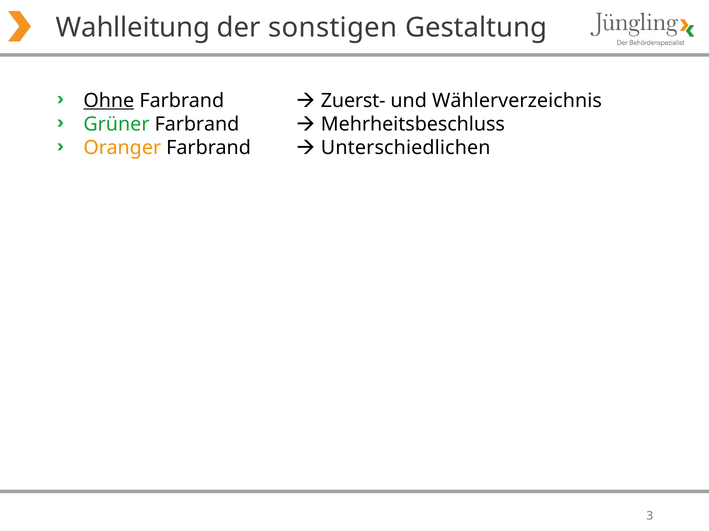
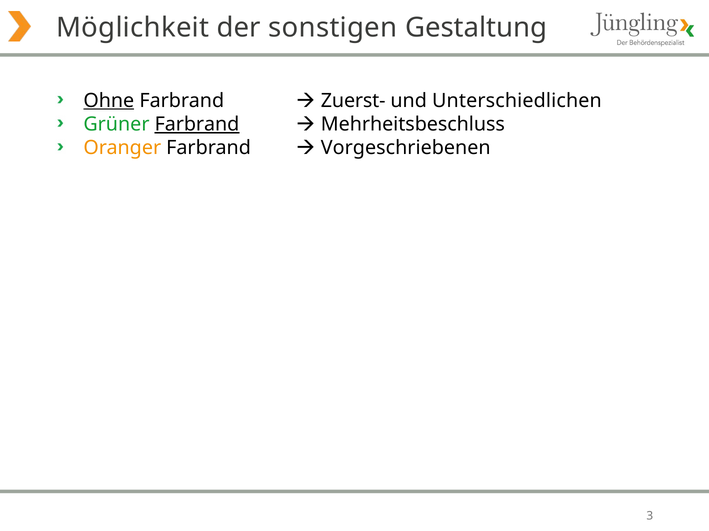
Wahlleitung: Wahlleitung -> Möglichkeit (133, 28)
Wählerverzeichnis: Wählerverzeichnis -> Unterschiedlichen (517, 101)
Farbrand underline: none -> present (197, 124)
Unterschiedlichen: Unterschiedlichen -> Vorgeschriebenen (406, 148)
